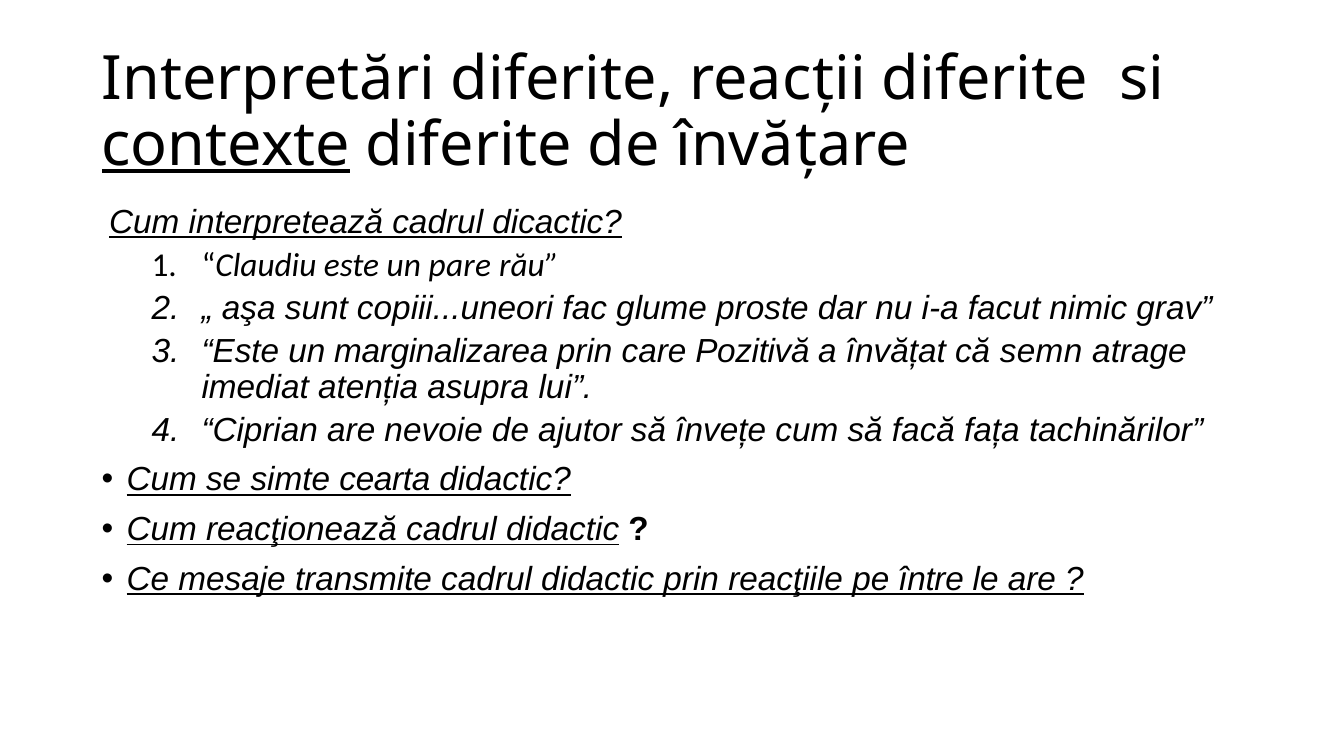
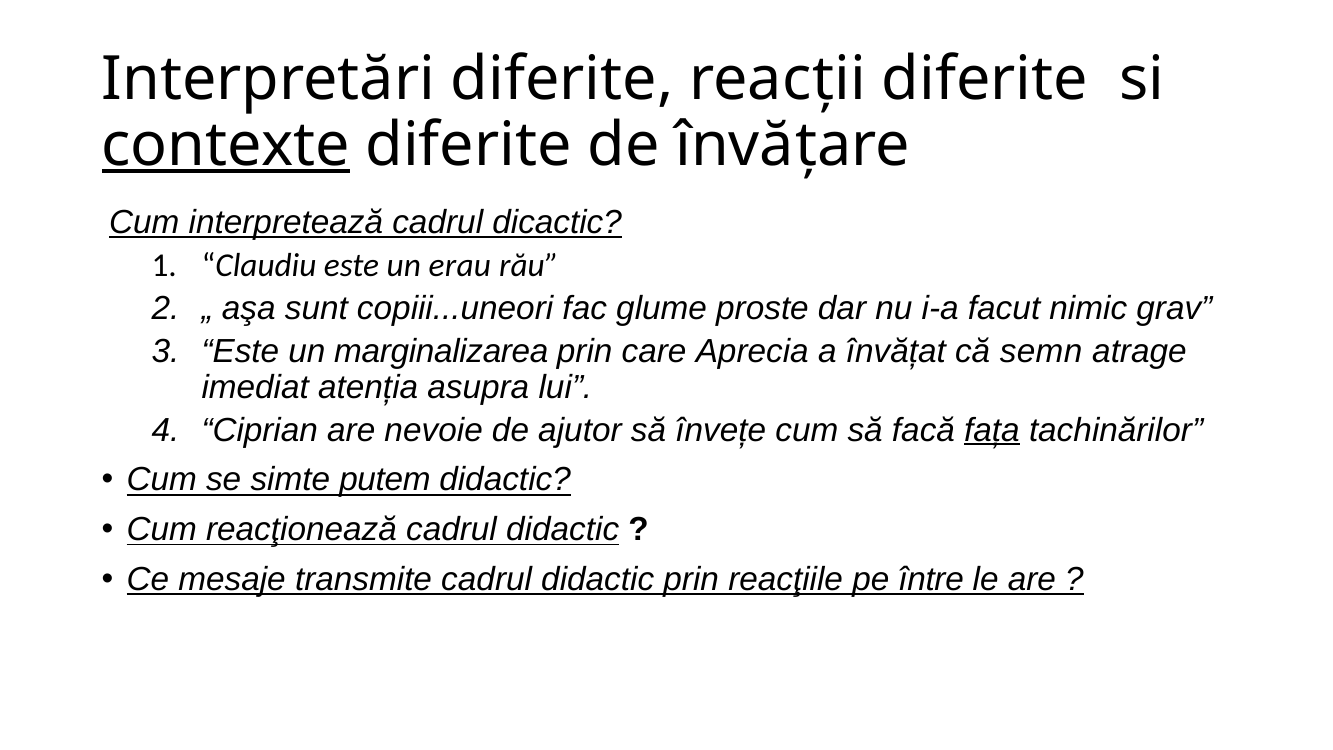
pare: pare -> erau (460, 265)
Pozitivă: Pozitivă -> Aprecia (752, 351)
fața underline: none -> present (992, 430)
cearta: cearta -> putem (385, 480)
